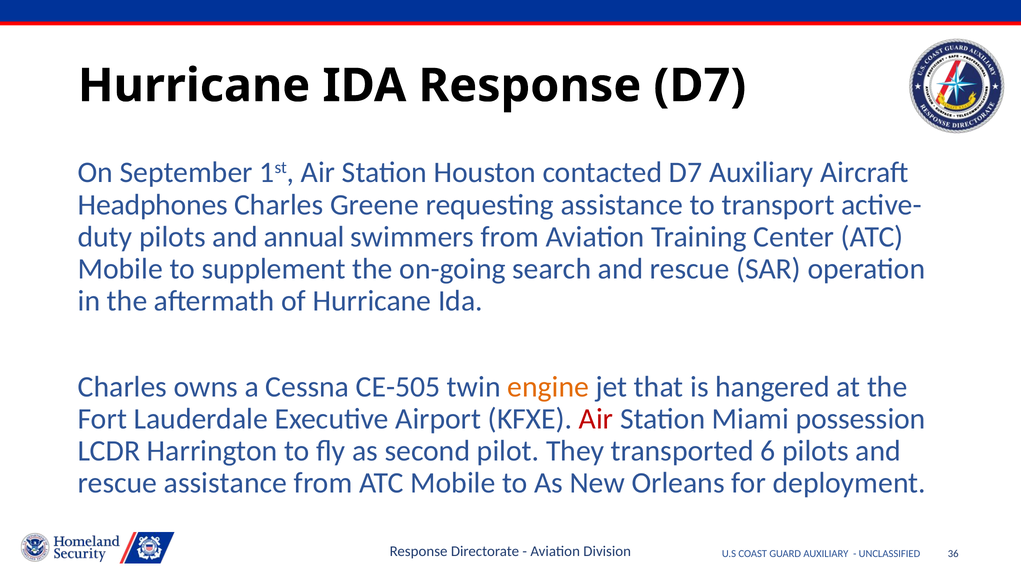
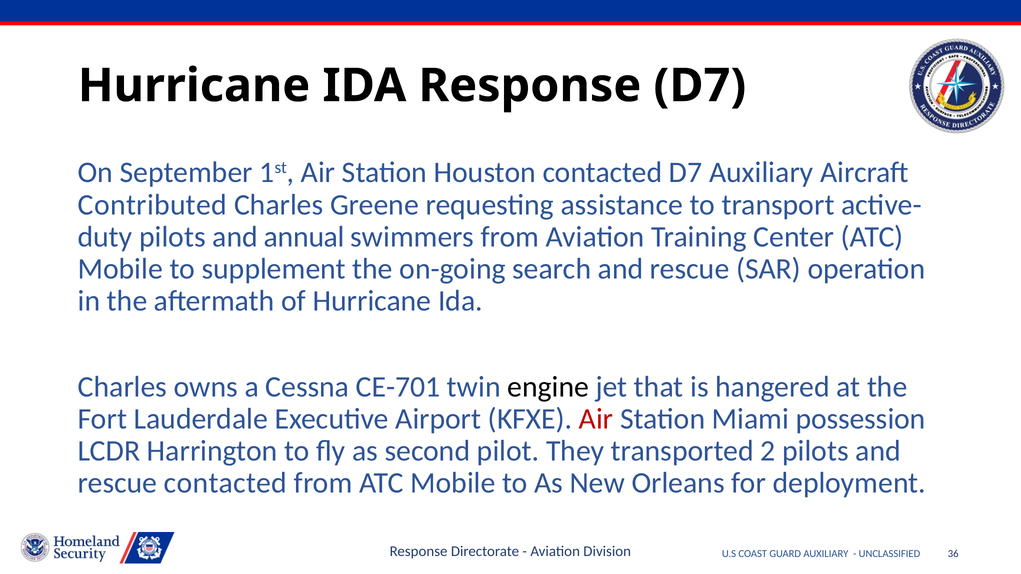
Headphones: Headphones -> Contributed (152, 205)
CE-505: CE-505 -> CE-701 (398, 387)
engine colour: orange -> black (548, 387)
6: 6 -> 2 (768, 451)
rescue assistance: assistance -> contacted (225, 483)
